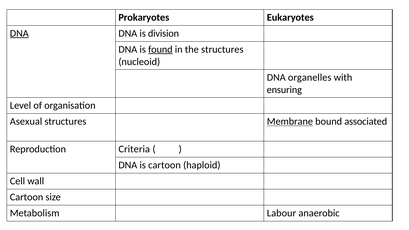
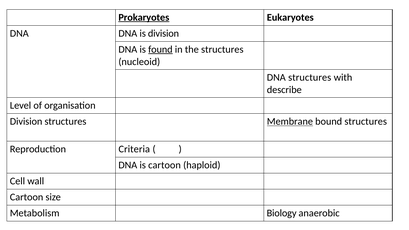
Prokaryotes underline: none -> present (144, 17)
DNA underline: present -> none (19, 33)
DNA organelles: organelles -> structures (310, 77)
ensuring: ensuring -> describe (284, 90)
Asexual: Asexual -> Division (26, 121)
bound associated: associated -> structures (366, 121)
Labour: Labour -> Biology (282, 213)
